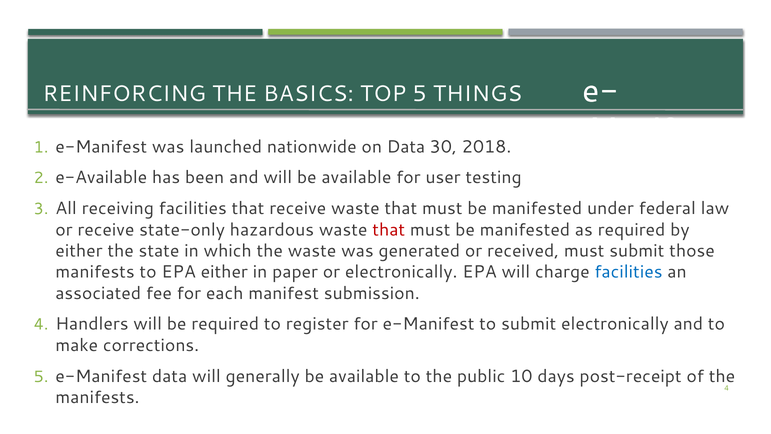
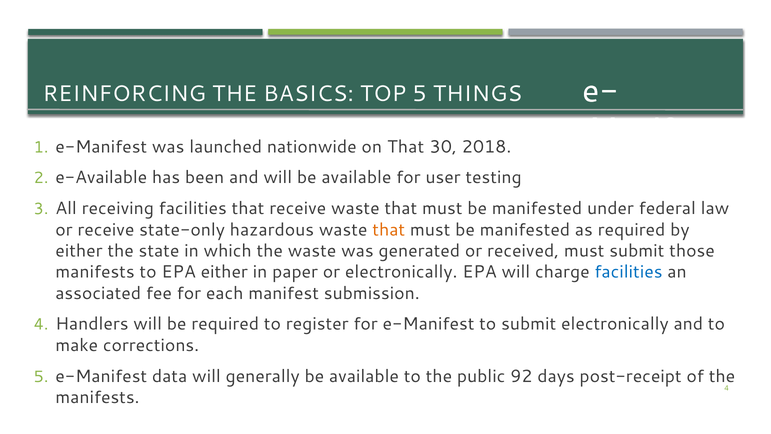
on Data: Data -> That (406, 147)
that colour: red -> orange (389, 230)
10: 10 -> 92 (521, 376)
